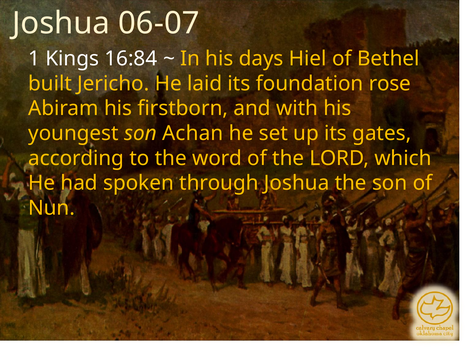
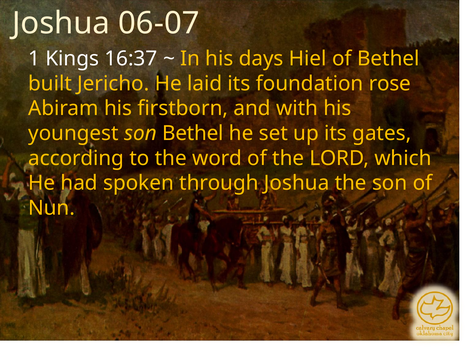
16:84: 16:84 -> 16:37 (131, 59)
son Achan: Achan -> Bethel (193, 133)
